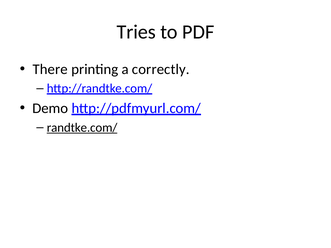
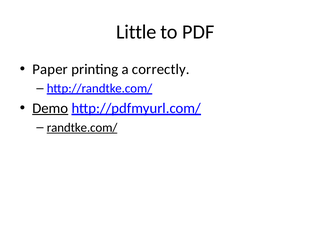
Tries: Tries -> Little (136, 32)
There: There -> Paper (50, 69)
Demo underline: none -> present (50, 108)
